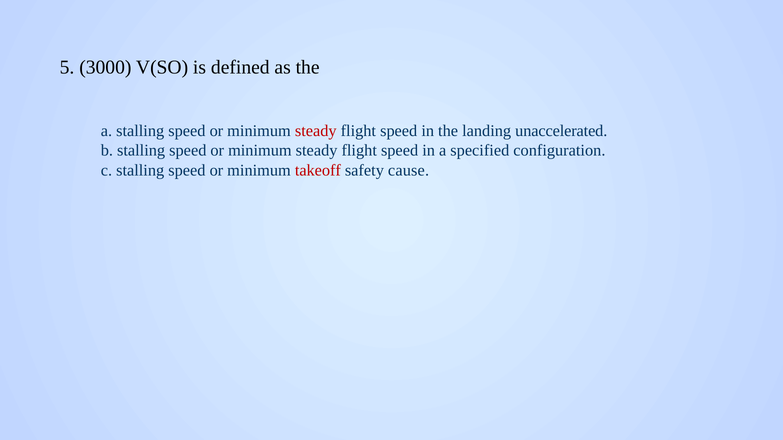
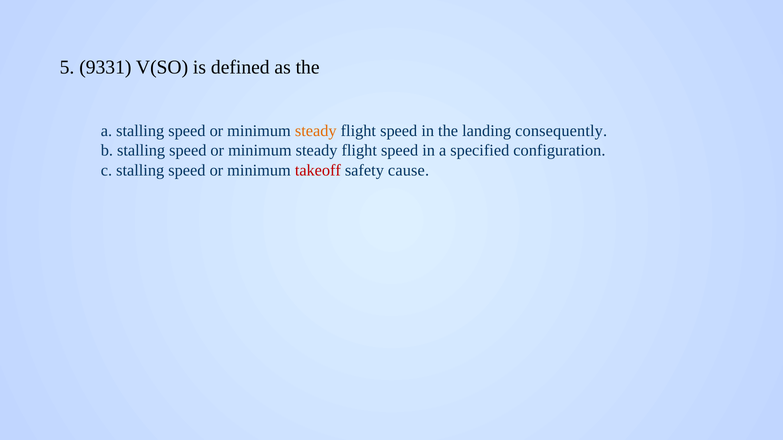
3000: 3000 -> 9331 (105, 67)
steady colour: red -> orange (316, 131)
unaccelerated: unaccelerated -> consequently (561, 131)
